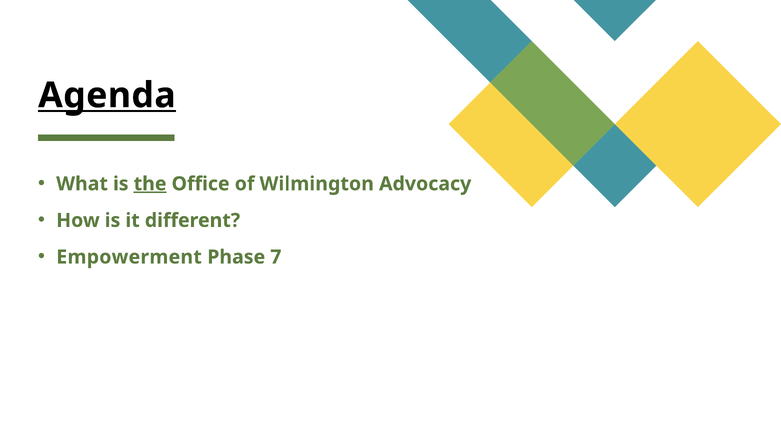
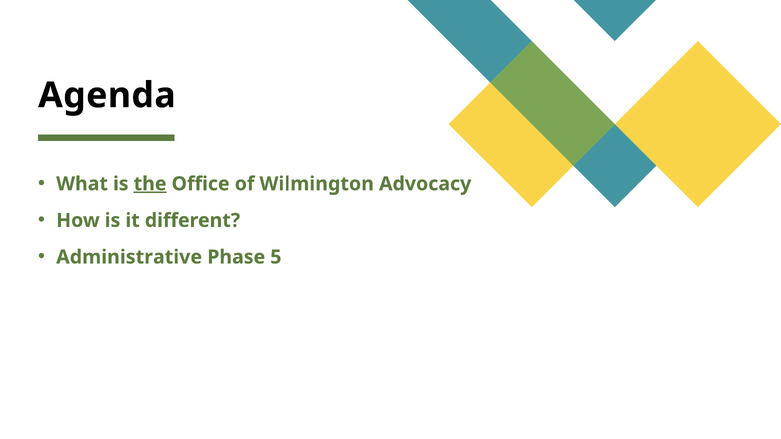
Agenda underline: present -> none (107, 96)
Empowerment: Empowerment -> Administrative (129, 257)
7: 7 -> 5 (276, 257)
